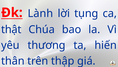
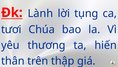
thật: thật -> tươi (11, 29)
